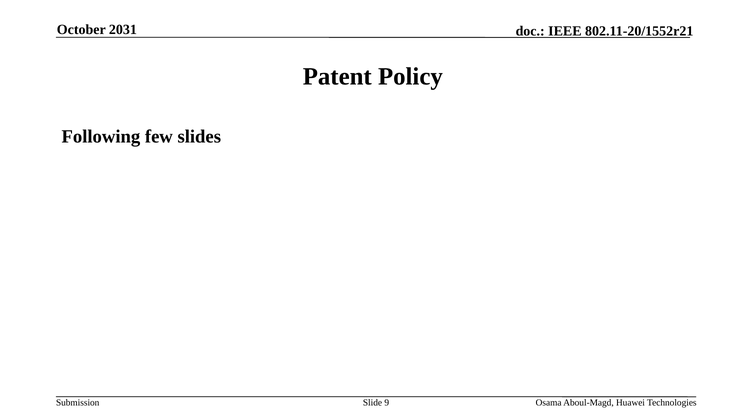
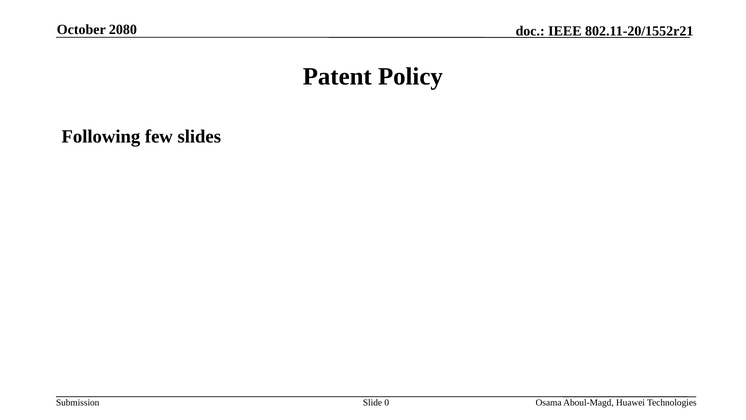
2031: 2031 -> 2080 (123, 30)
9: 9 -> 0 (387, 402)
